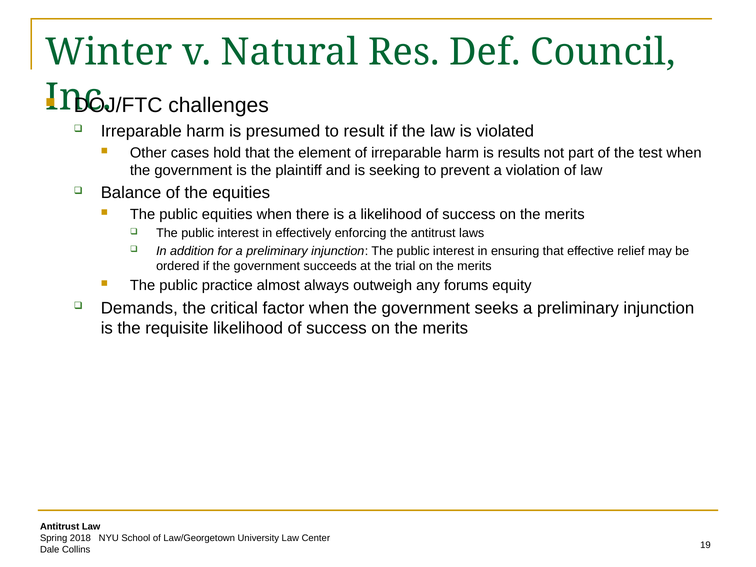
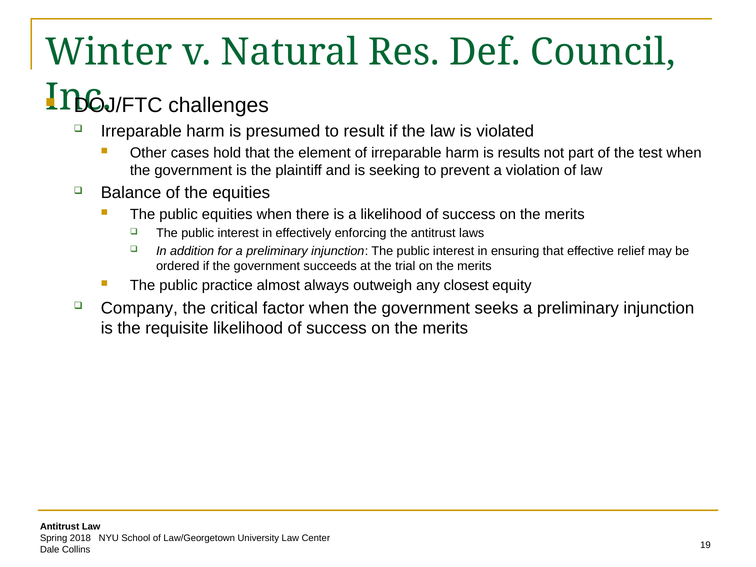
forums: forums -> closest (466, 286)
Demands: Demands -> Company (139, 308)
